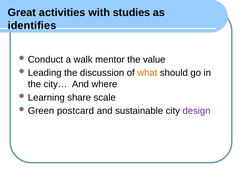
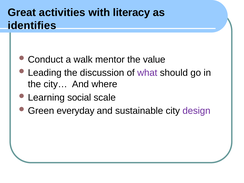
studies: studies -> literacy (132, 13)
what colour: orange -> purple (147, 73)
share: share -> social (79, 97)
postcard: postcard -> everyday (76, 111)
